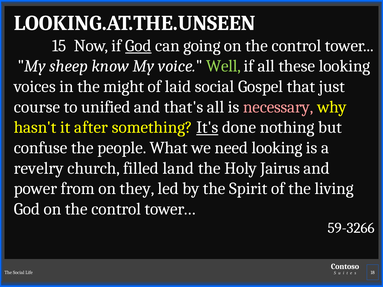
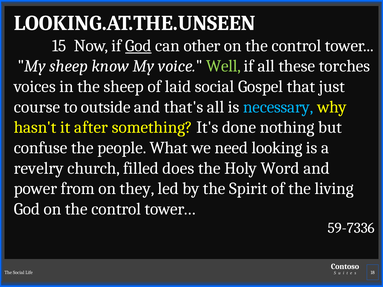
going: going -> other (202, 46)
these looking: looking -> torches (344, 66)
the might: might -> sheep (124, 87)
unified: unified -> outside (106, 107)
necessary colour: pink -> light blue (278, 107)
It's underline: present -> none (207, 127)
land: land -> does (178, 168)
Jairus: Jairus -> Word (280, 168)
59-3266: 59-3266 -> 59-7336 (351, 228)
